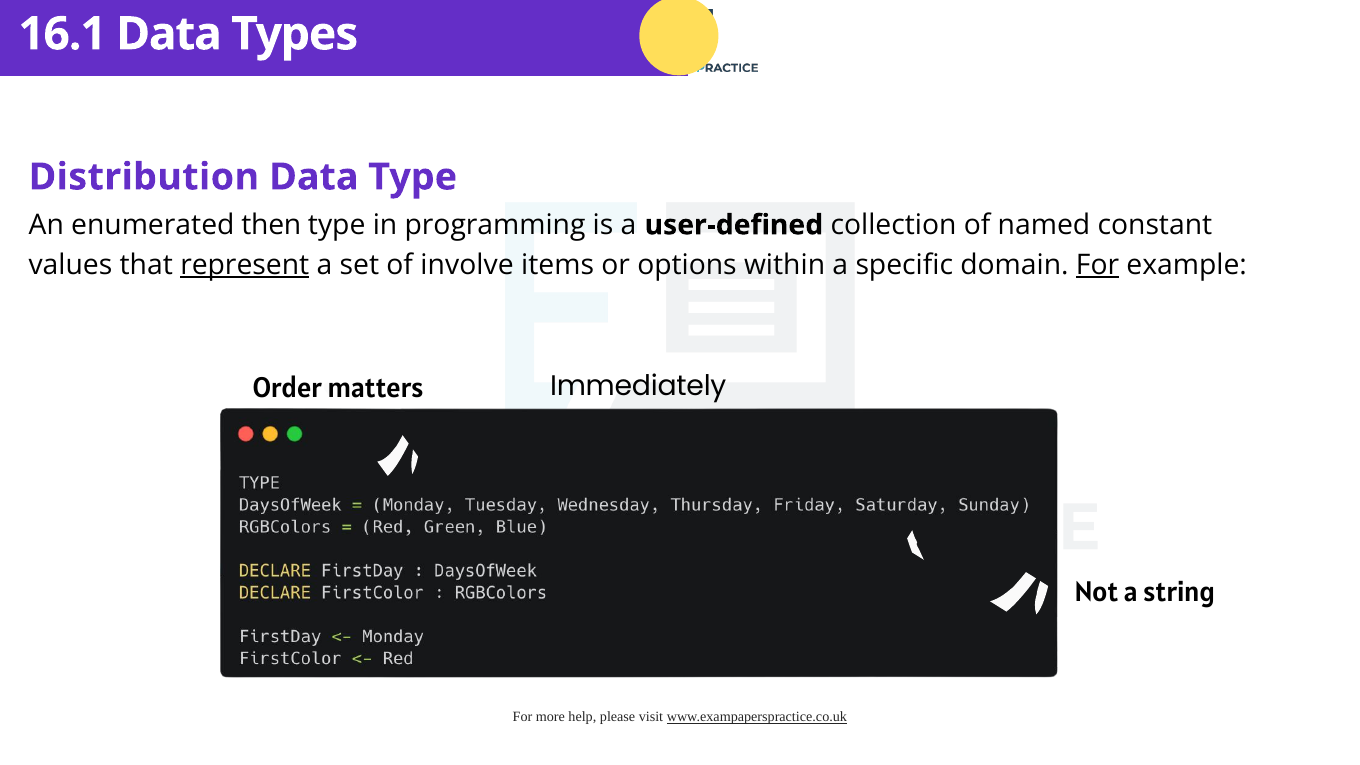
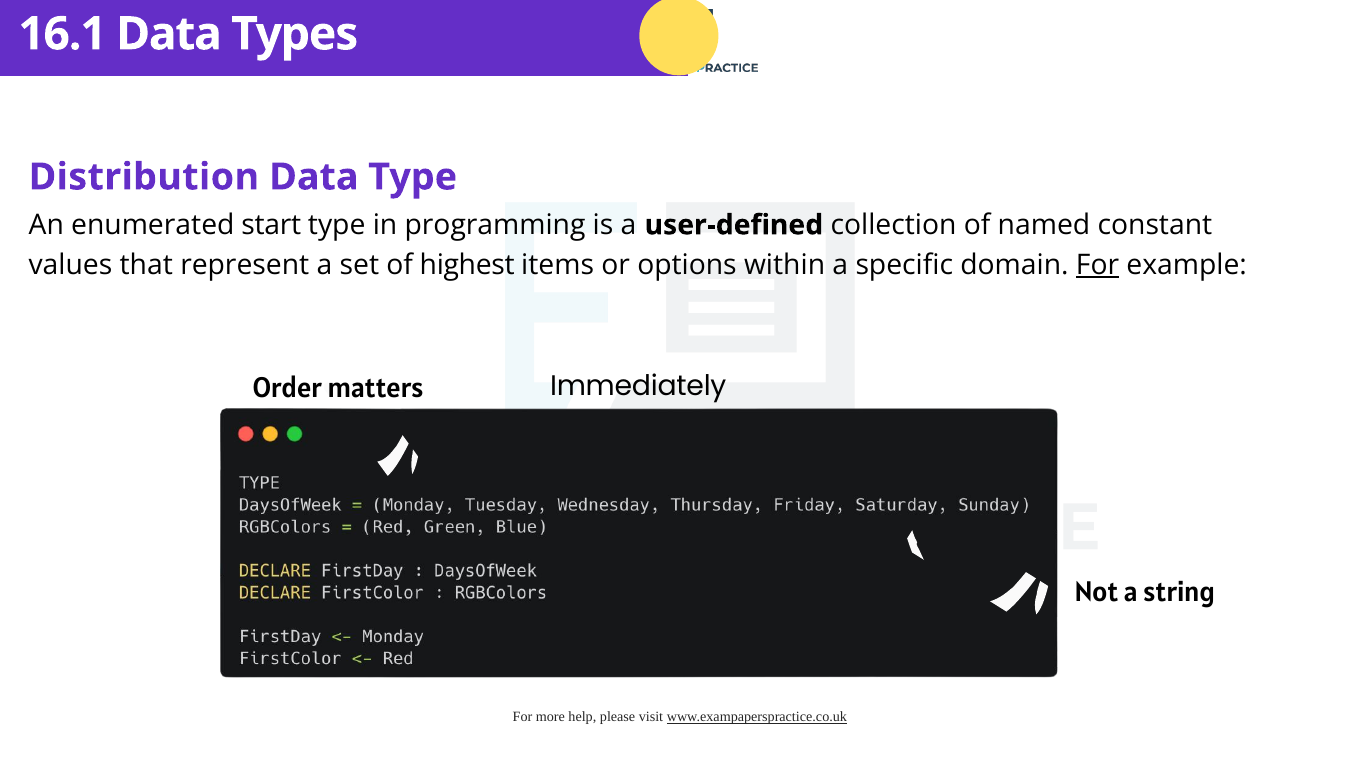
then: then -> start (271, 225)
represent underline: present -> none (245, 265)
involve: involve -> highest (467, 265)
